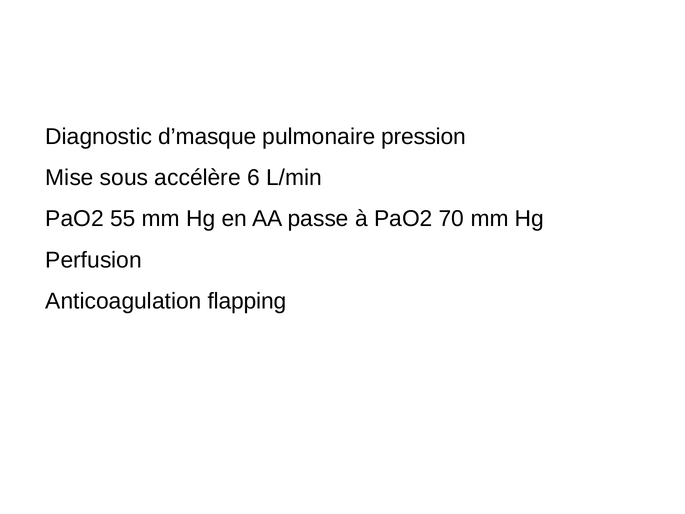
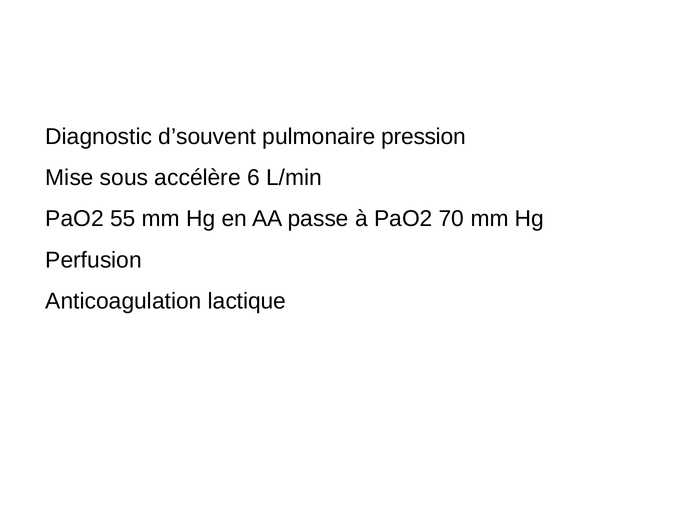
d’masque: d’masque -> d’souvent (207, 137)
flapping: flapping -> lactique (247, 301)
